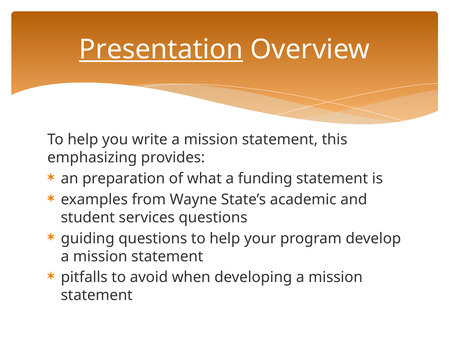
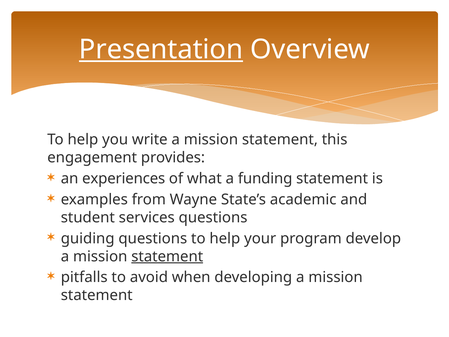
emphasizing: emphasizing -> engagement (92, 157)
preparation: preparation -> experiences (124, 178)
statement underline: none -> present (167, 256)
